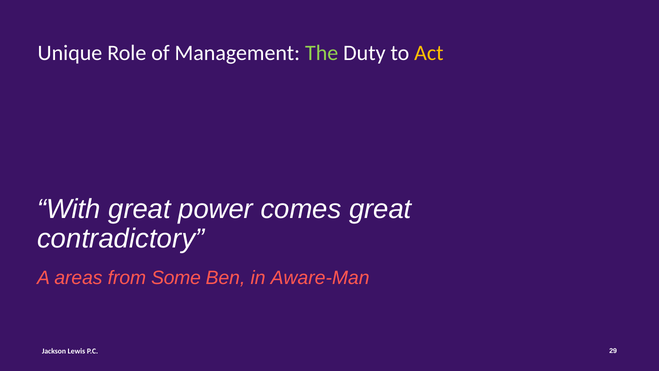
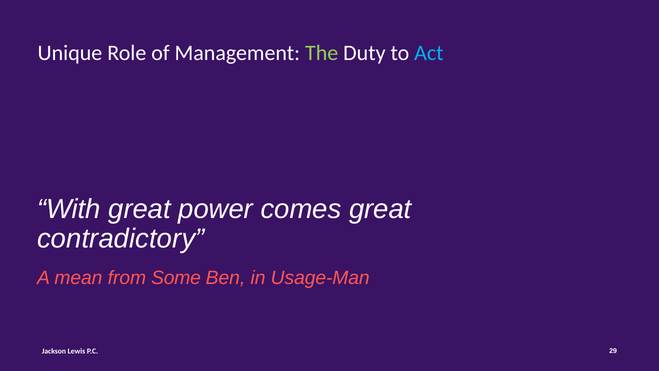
Act colour: yellow -> light blue (429, 53)
areas: areas -> mean (78, 278)
Aware-Man: Aware-Man -> Usage-Man (320, 278)
